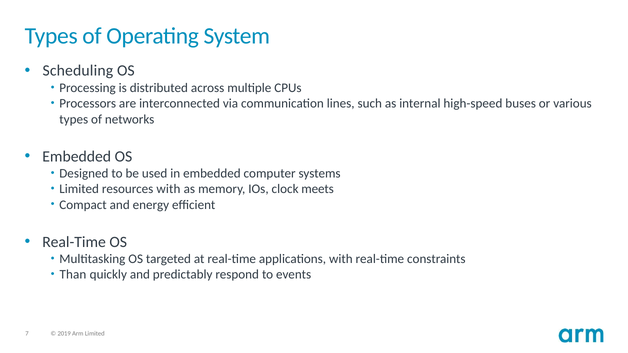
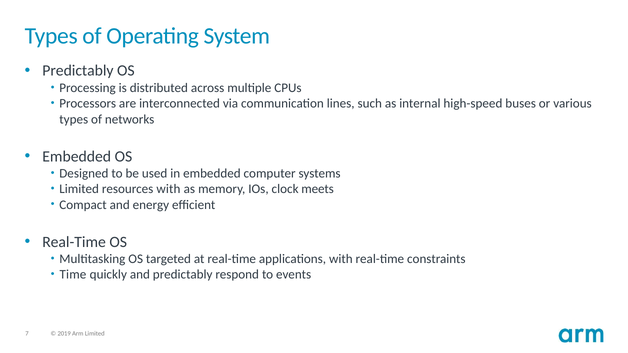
Scheduling: Scheduling -> Predictably (78, 71)
Than: Than -> Time (73, 275)
